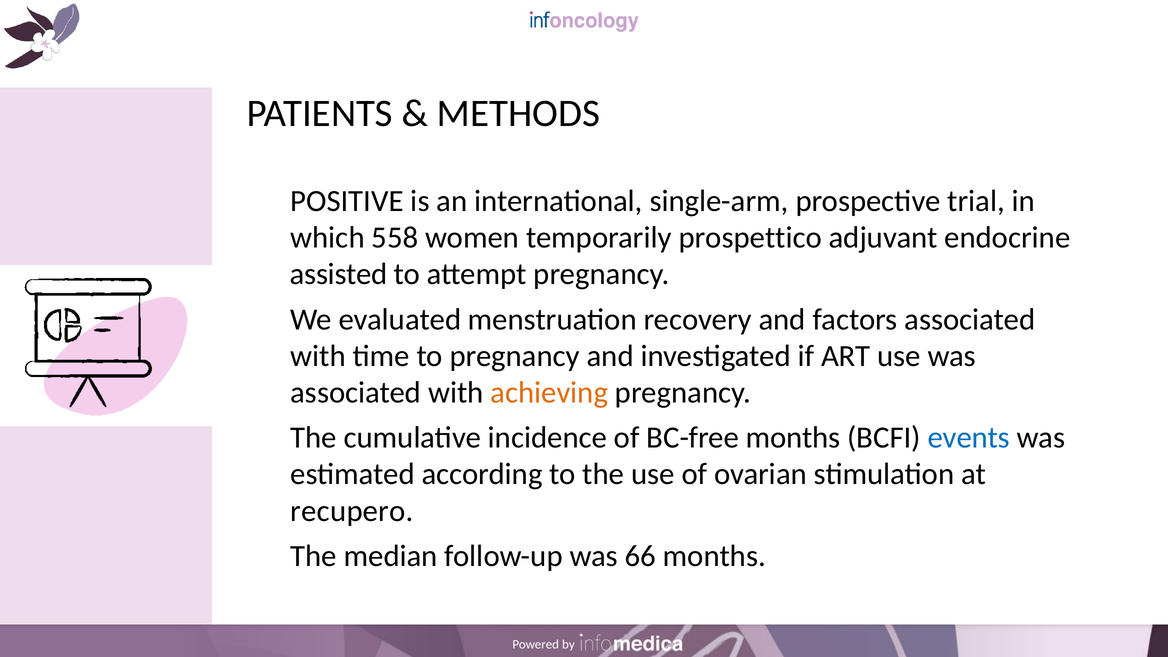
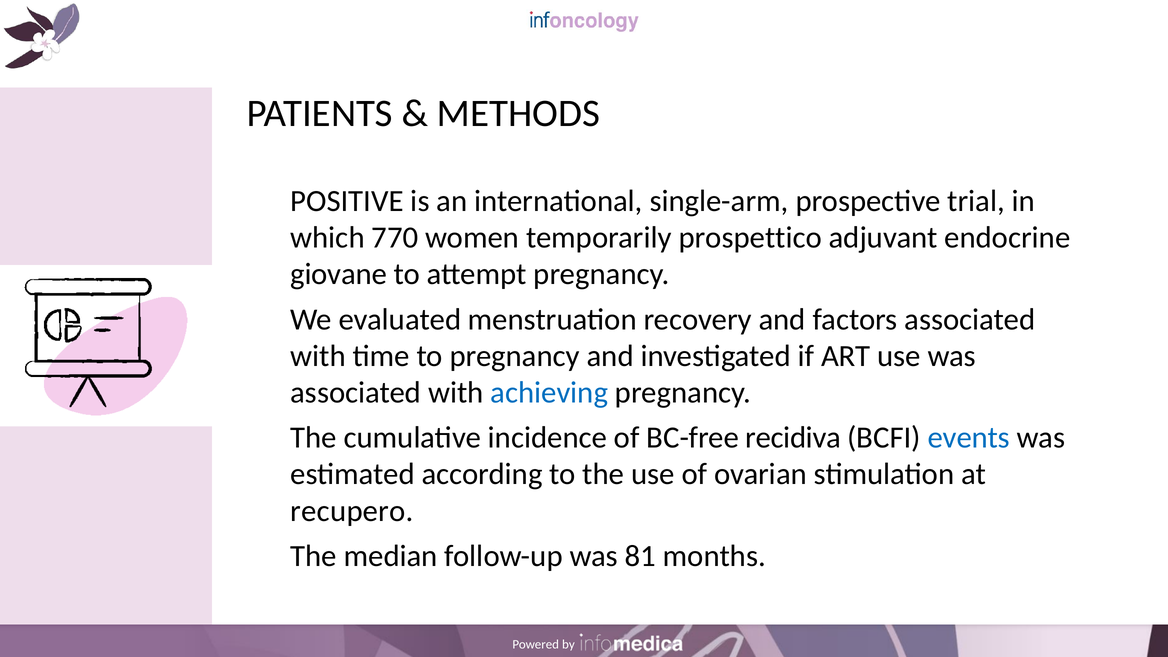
558: 558 -> 770 (395, 238)
assisted: assisted -> giovane (339, 274)
achieving colour: orange -> blue (549, 392)
BC-free months: months -> recidiva (793, 438)
66: 66 -> 81 (640, 556)
